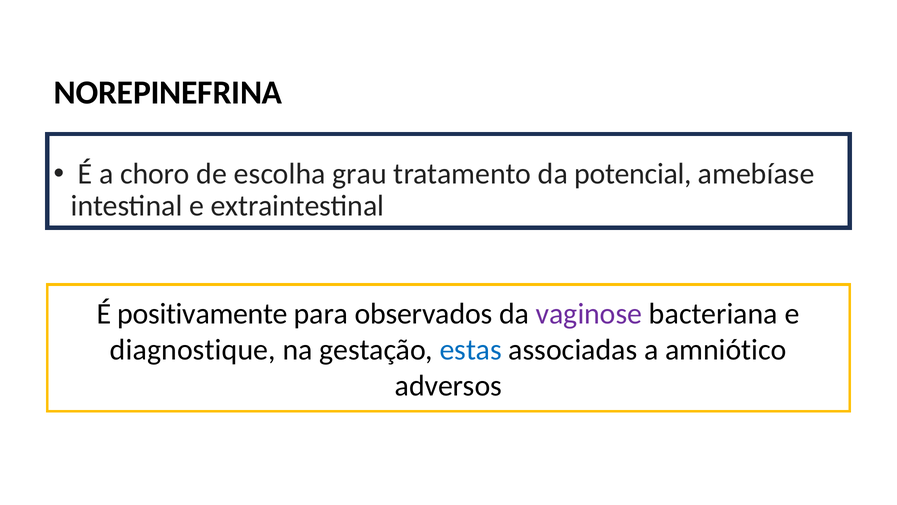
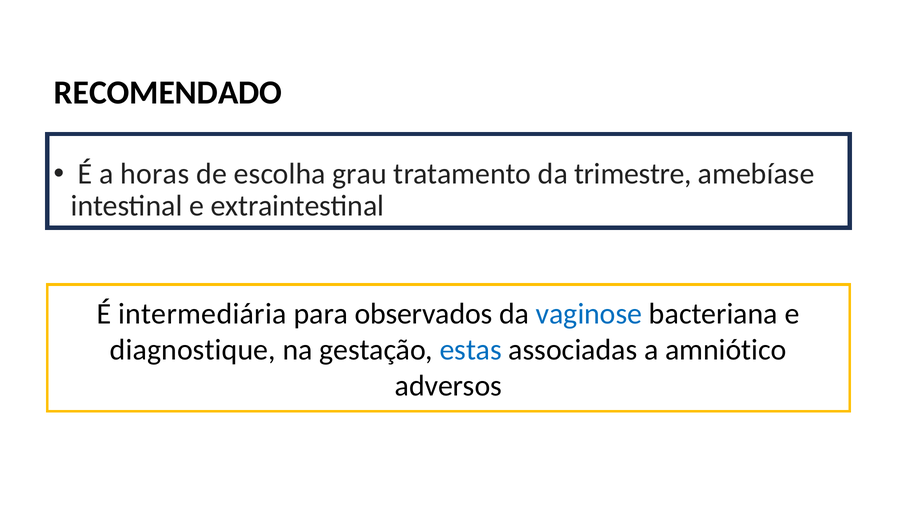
NOREPINEFRINA: NOREPINEFRINA -> RECOMENDADO (168, 92)
choro: choro -> horas (155, 174)
potencial: potencial -> trimestre (633, 174)
positivamente: positivamente -> intermediária (202, 314)
vaginose colour: purple -> blue (589, 314)
